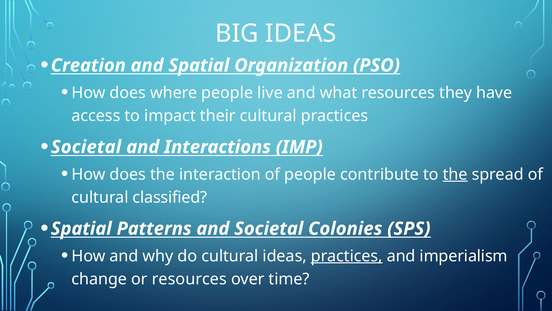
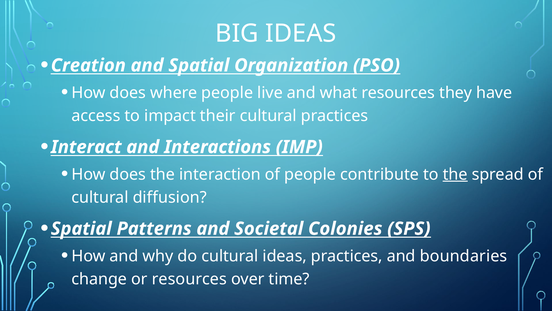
Societal: Societal -> Interact (86, 147)
classified: classified -> diffusion (170, 197)
practices underline: present -> none (347, 256)
imperialism: imperialism -> boundaries (464, 256)
